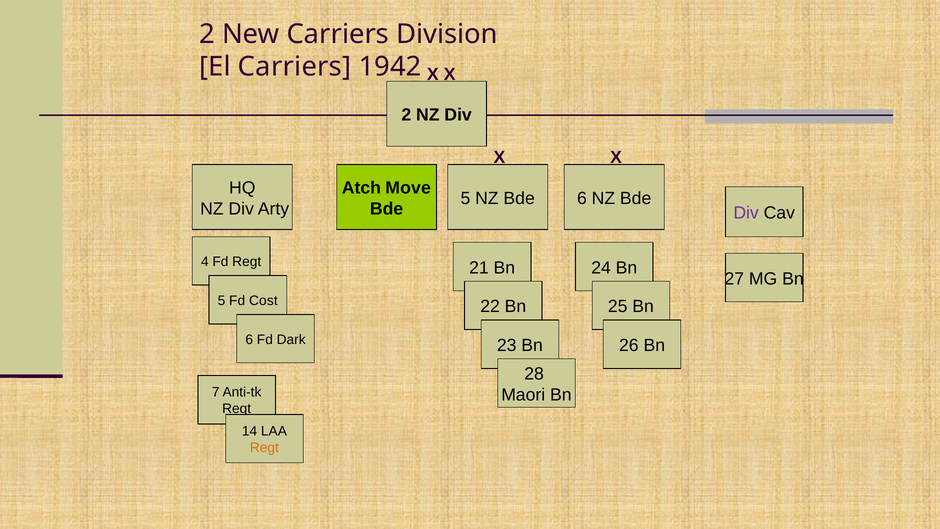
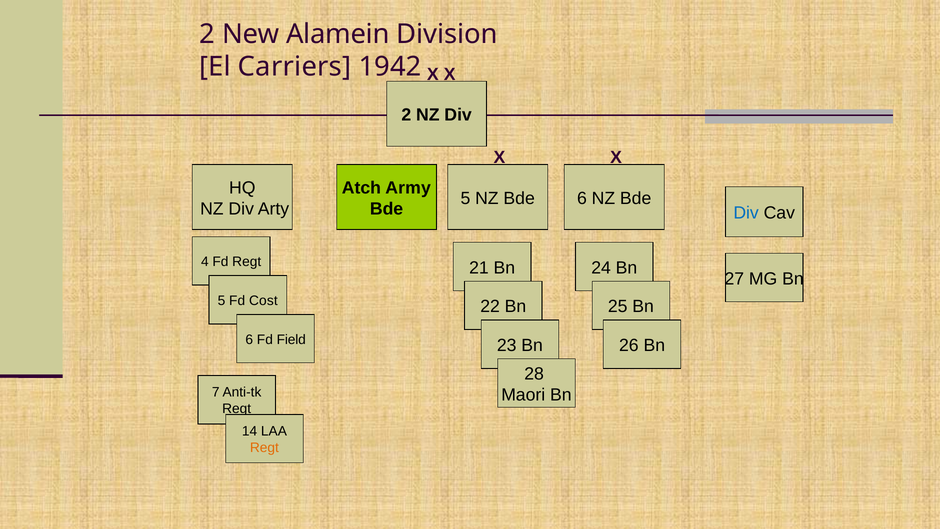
New Carriers: Carriers -> Alamein (338, 34)
Move: Move -> Army (408, 188)
Div colour: purple -> blue (746, 213)
Dark: Dark -> Field (291, 339)
